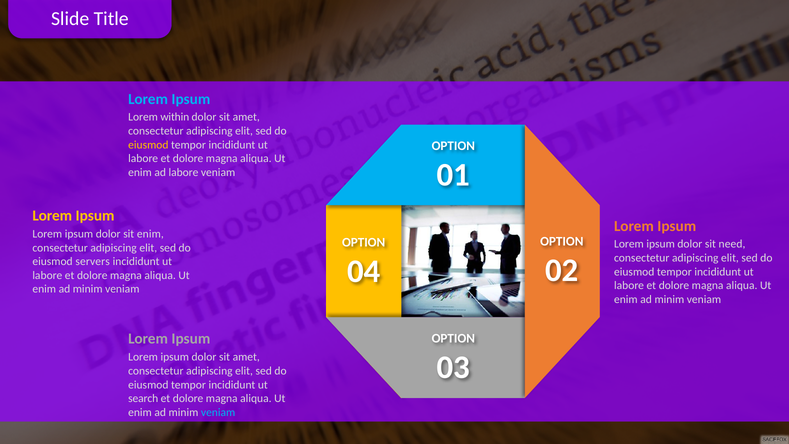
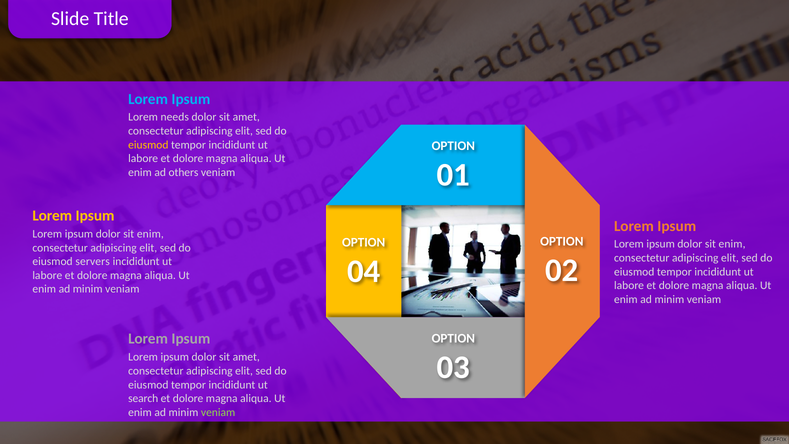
within: within -> needs (175, 117)
ad labore: labore -> others (184, 172)
need: need -> enim (732, 244)
veniam colour: light blue -> light green (218, 412)
